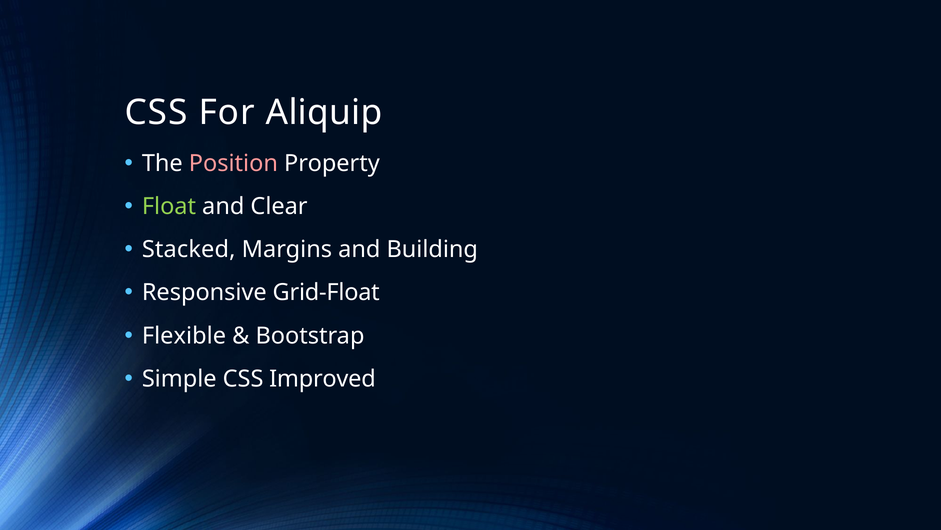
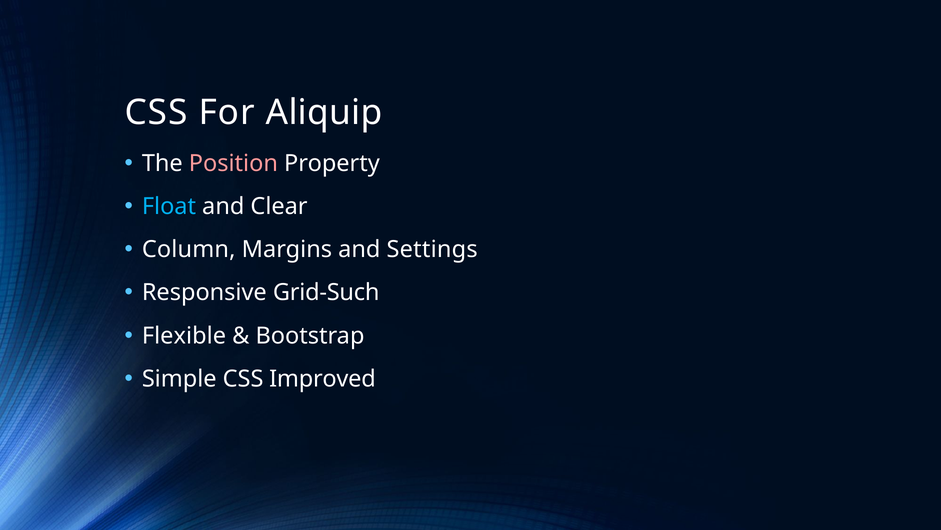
Float colour: light green -> light blue (169, 206)
Stacked: Stacked -> Column (189, 249)
Building: Building -> Settings (432, 249)
Grid-Float: Grid-Float -> Grid-Such (326, 292)
